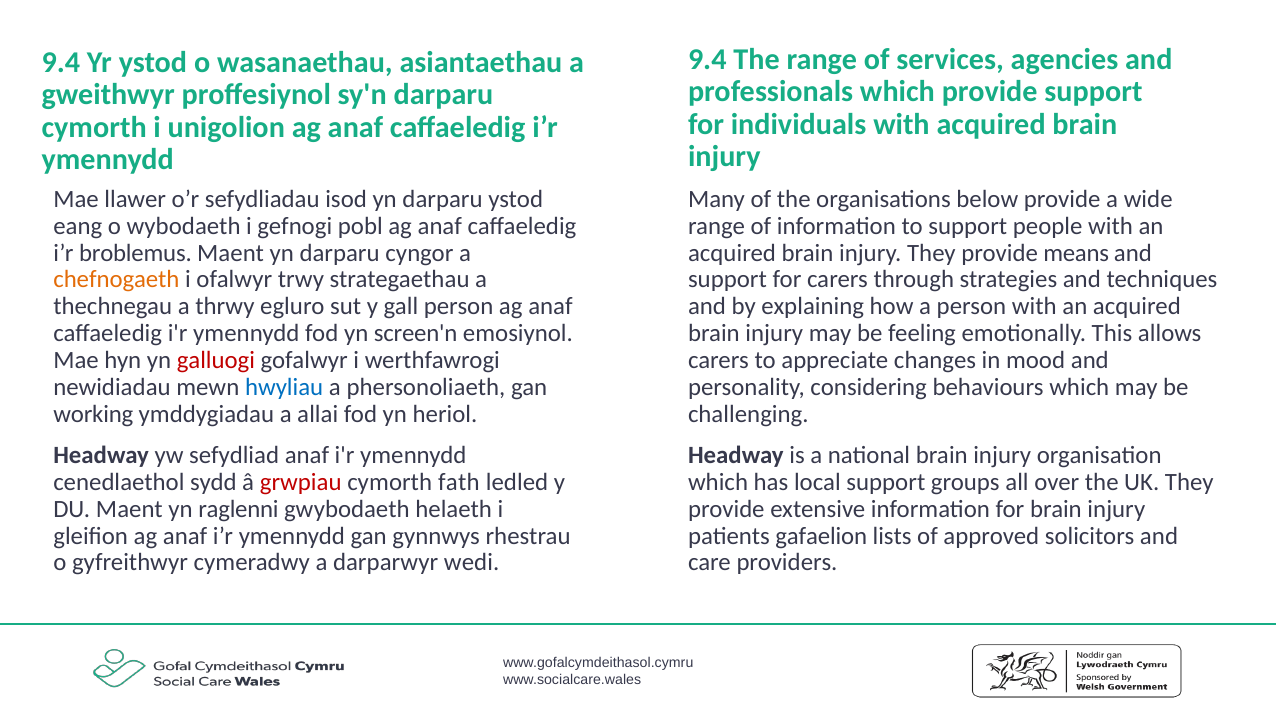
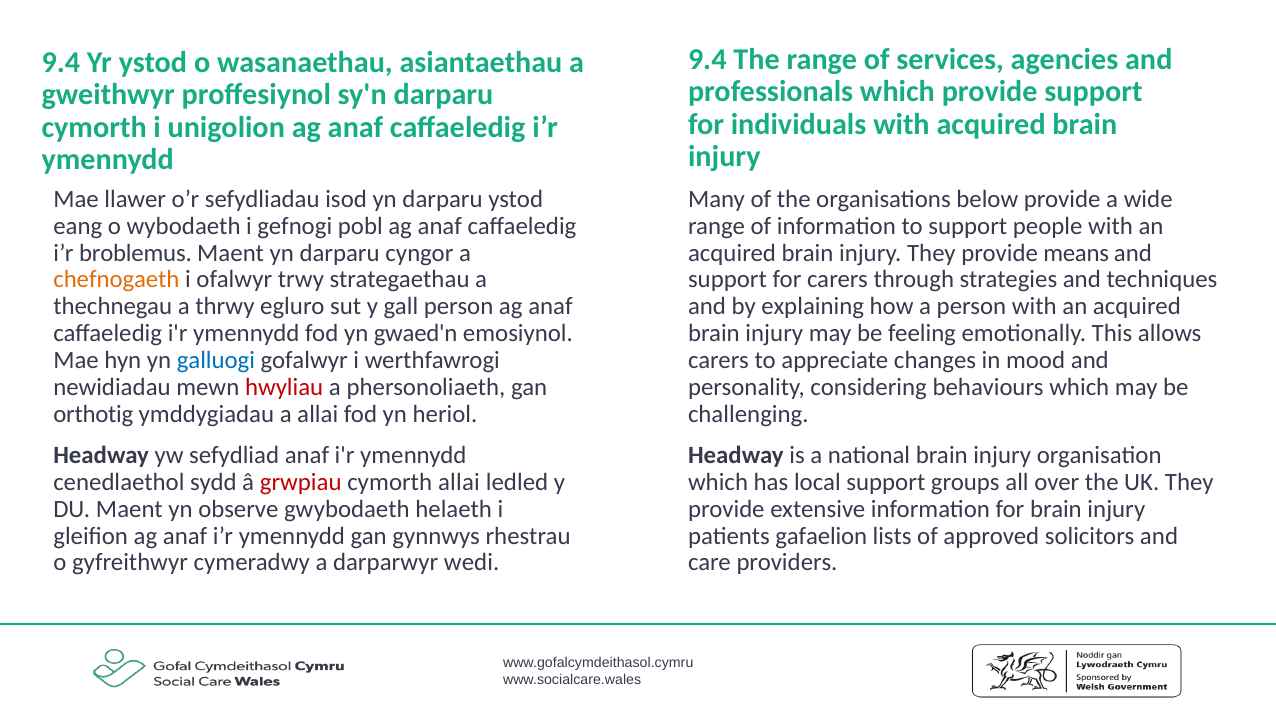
screen'n: screen'n -> gwaed'n (416, 333)
galluogi colour: red -> blue (216, 360)
hwyliau colour: blue -> red (284, 387)
working: working -> orthotig (93, 414)
cymorth fath: fath -> allai (459, 482)
raglenni: raglenni -> observe (238, 509)
